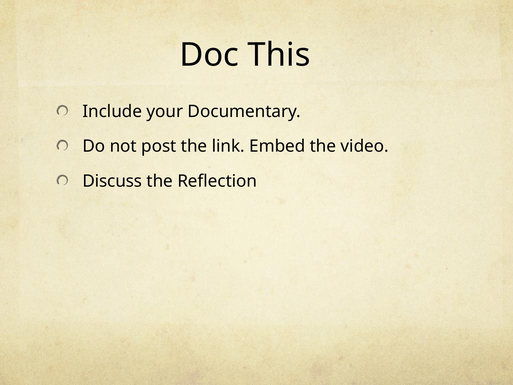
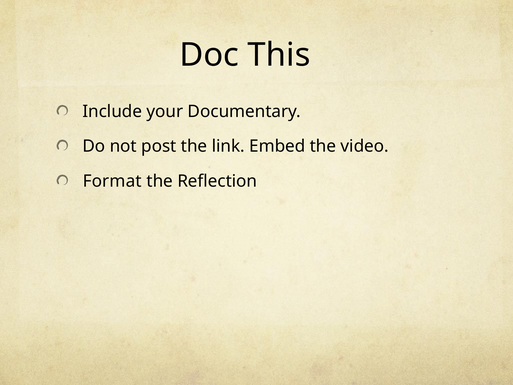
Discuss: Discuss -> Format (112, 181)
